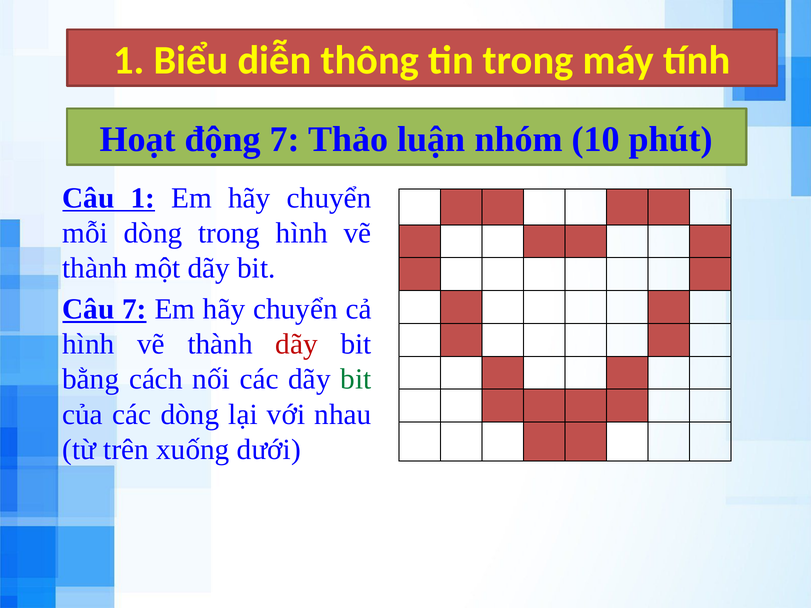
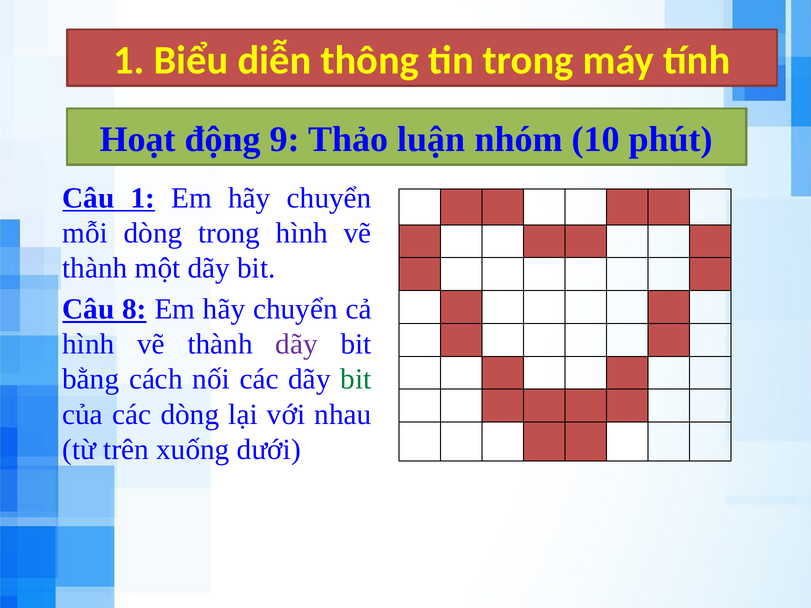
động 7: 7 -> 9 (285, 139)
Câu 7: 7 -> 8 (135, 309)
dãy colour: red -> purple (297, 344)
